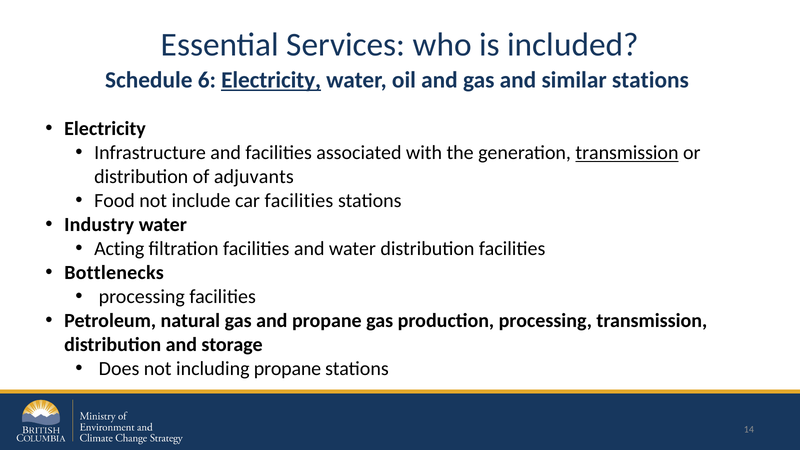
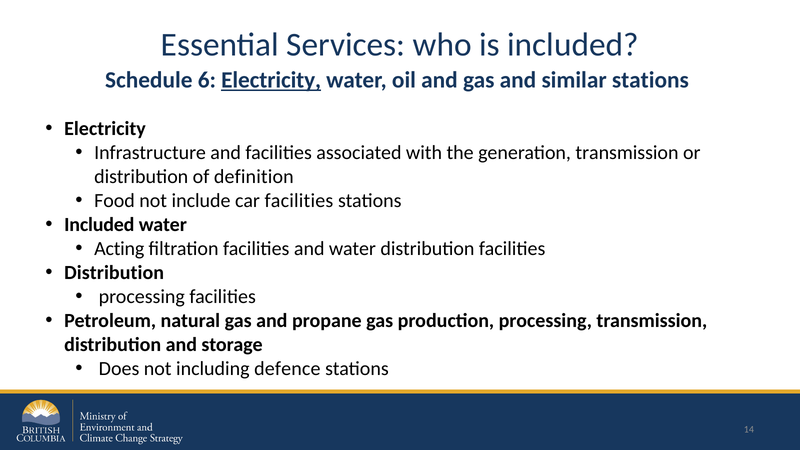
transmission underline: present -> none (627, 153)
adjuvants: adjuvants -> definition (254, 177)
Industry: Industry -> Included (99, 225)
Bottlenecks: Bottlenecks -> Distribution (114, 273)
including propane: propane -> defence (287, 369)
